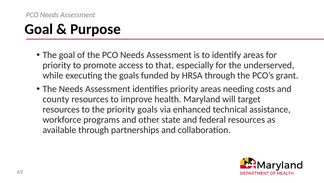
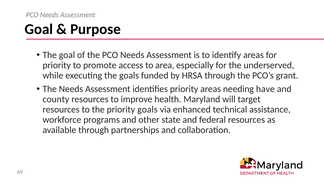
that: that -> area (165, 65)
costs: costs -> have (265, 89)
